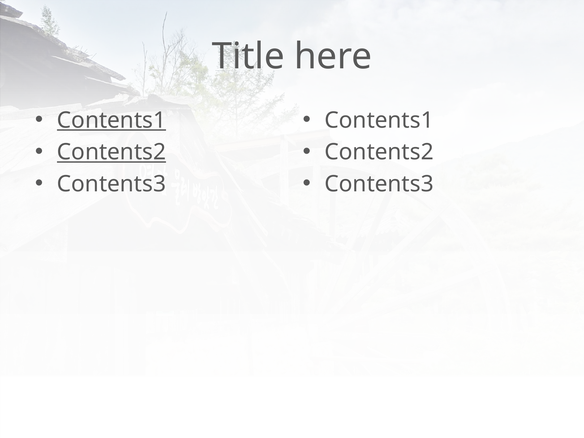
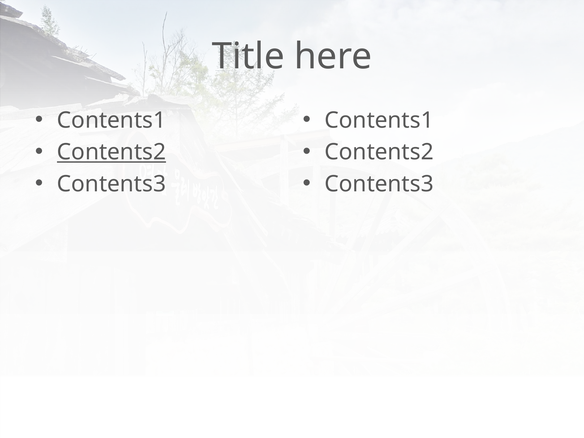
Contents1 underline: present -> none (111, 120)
